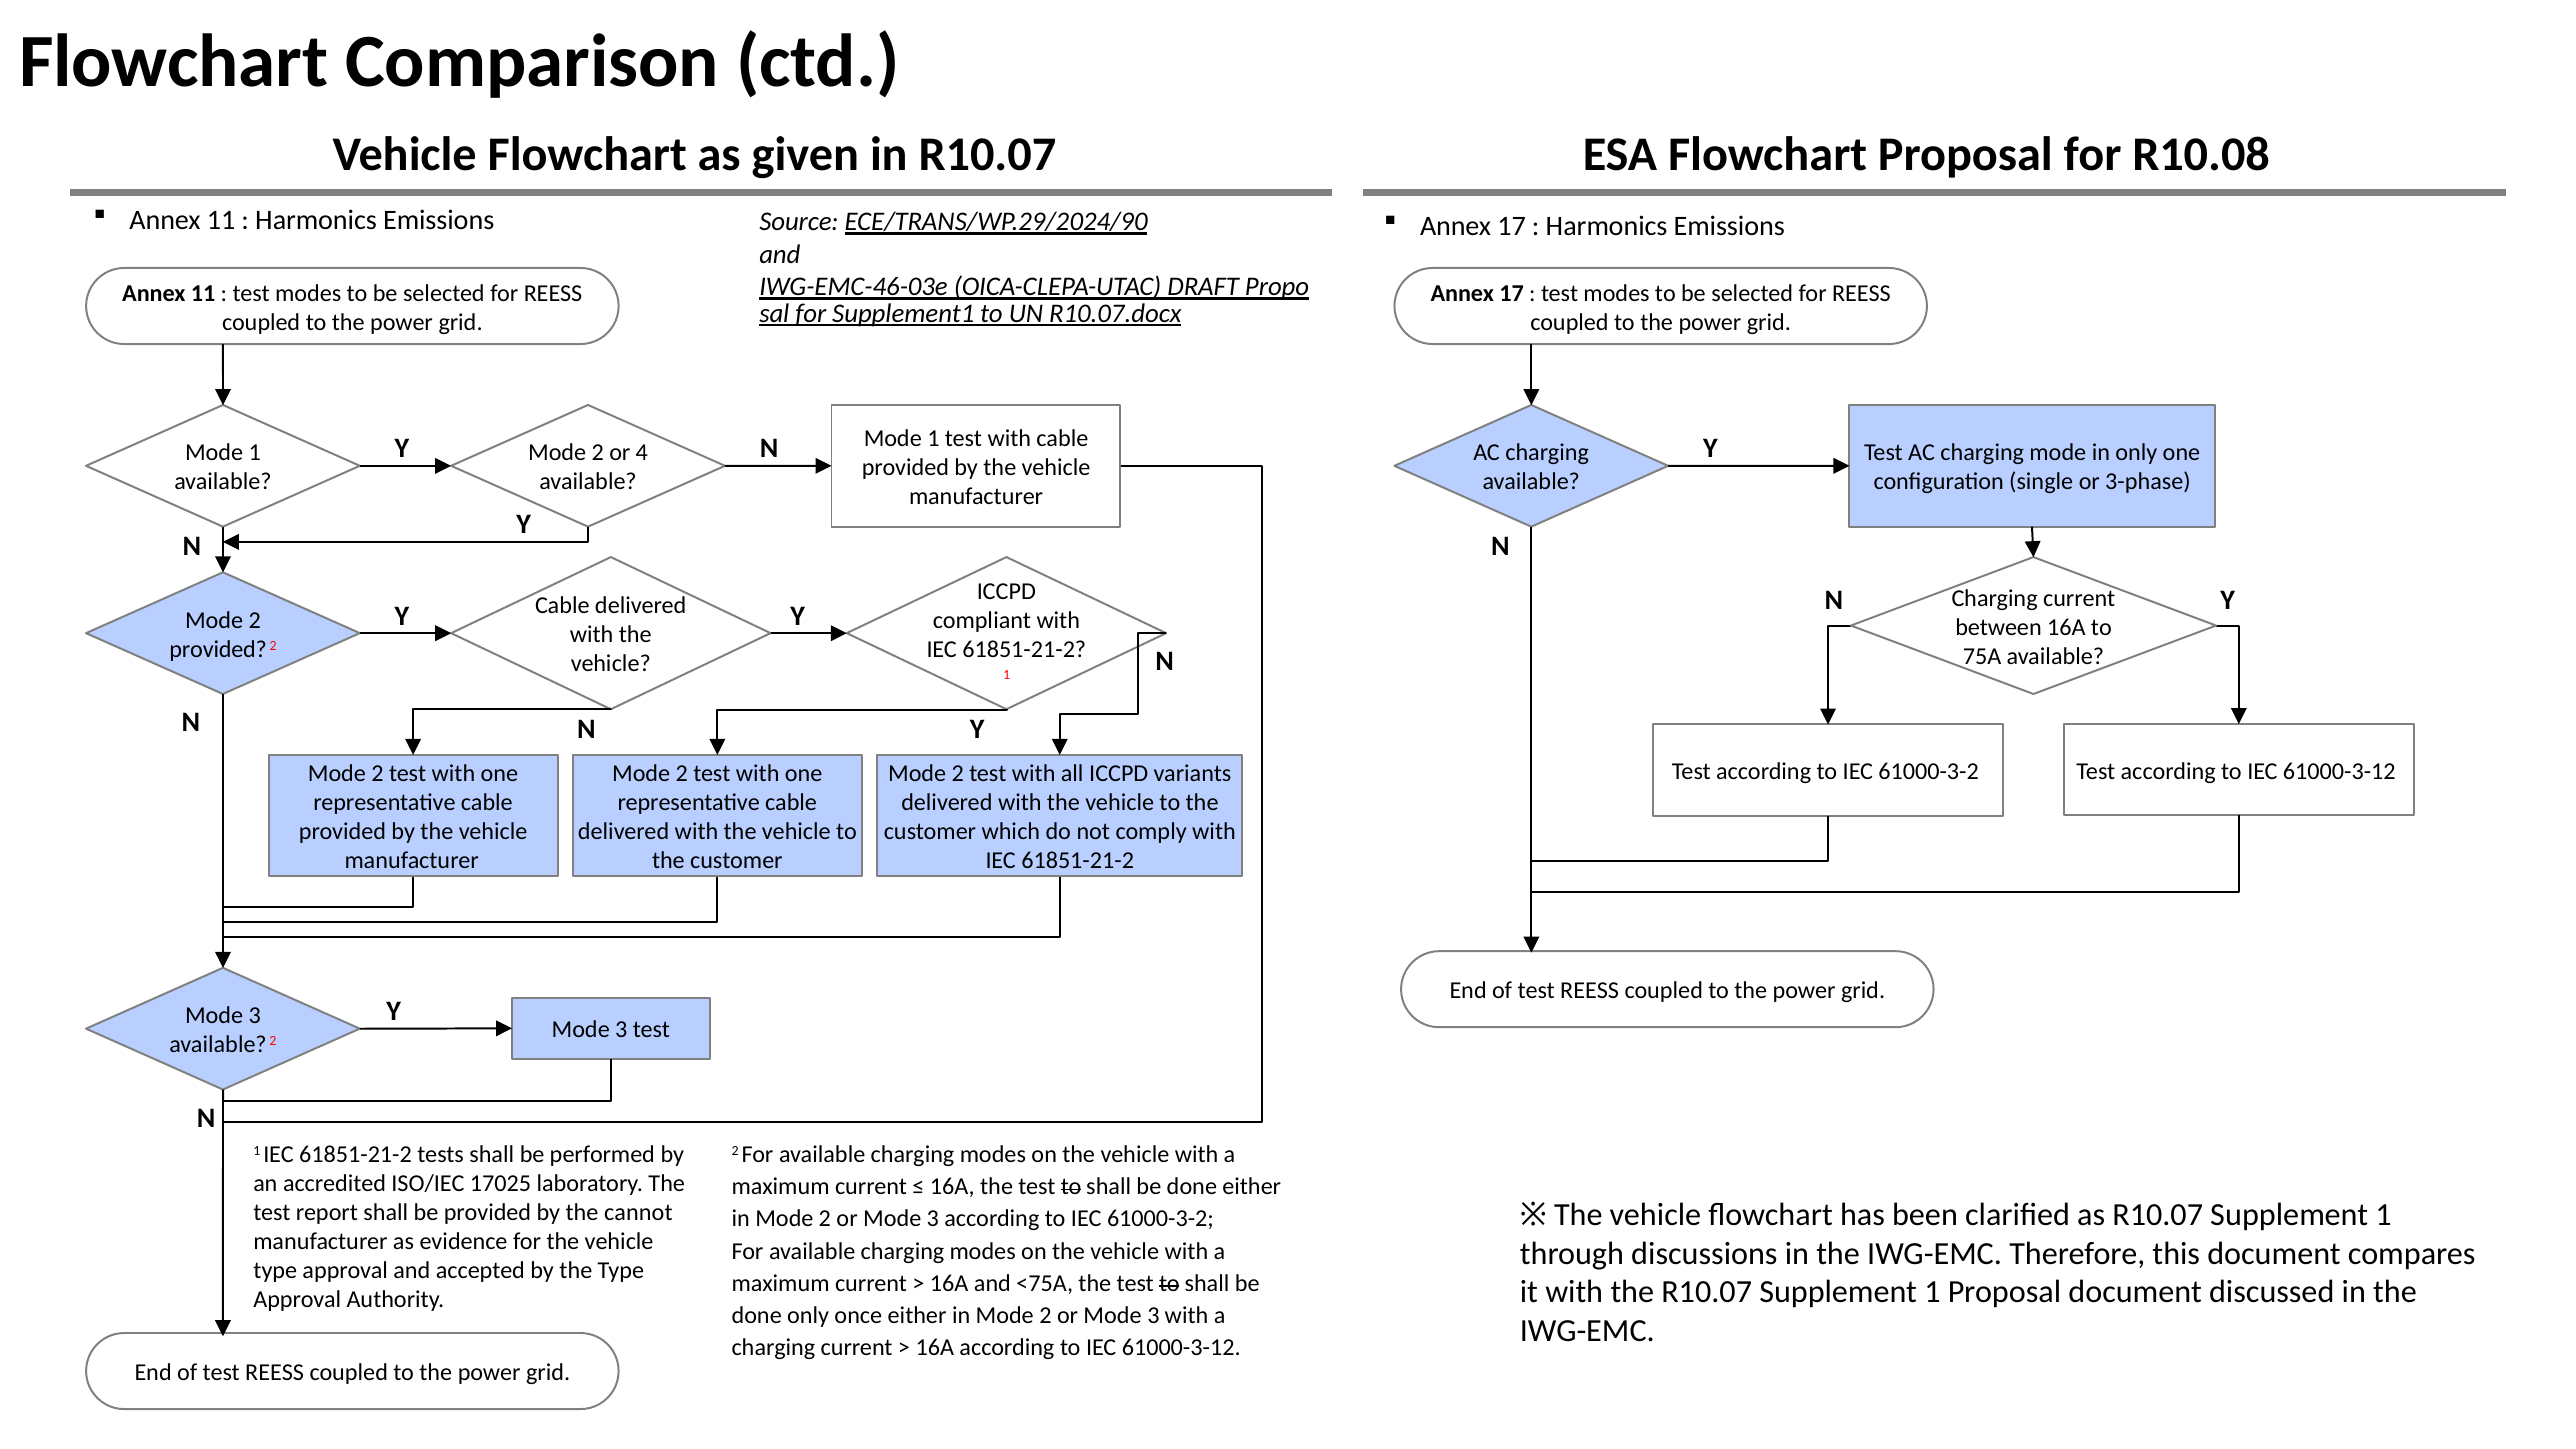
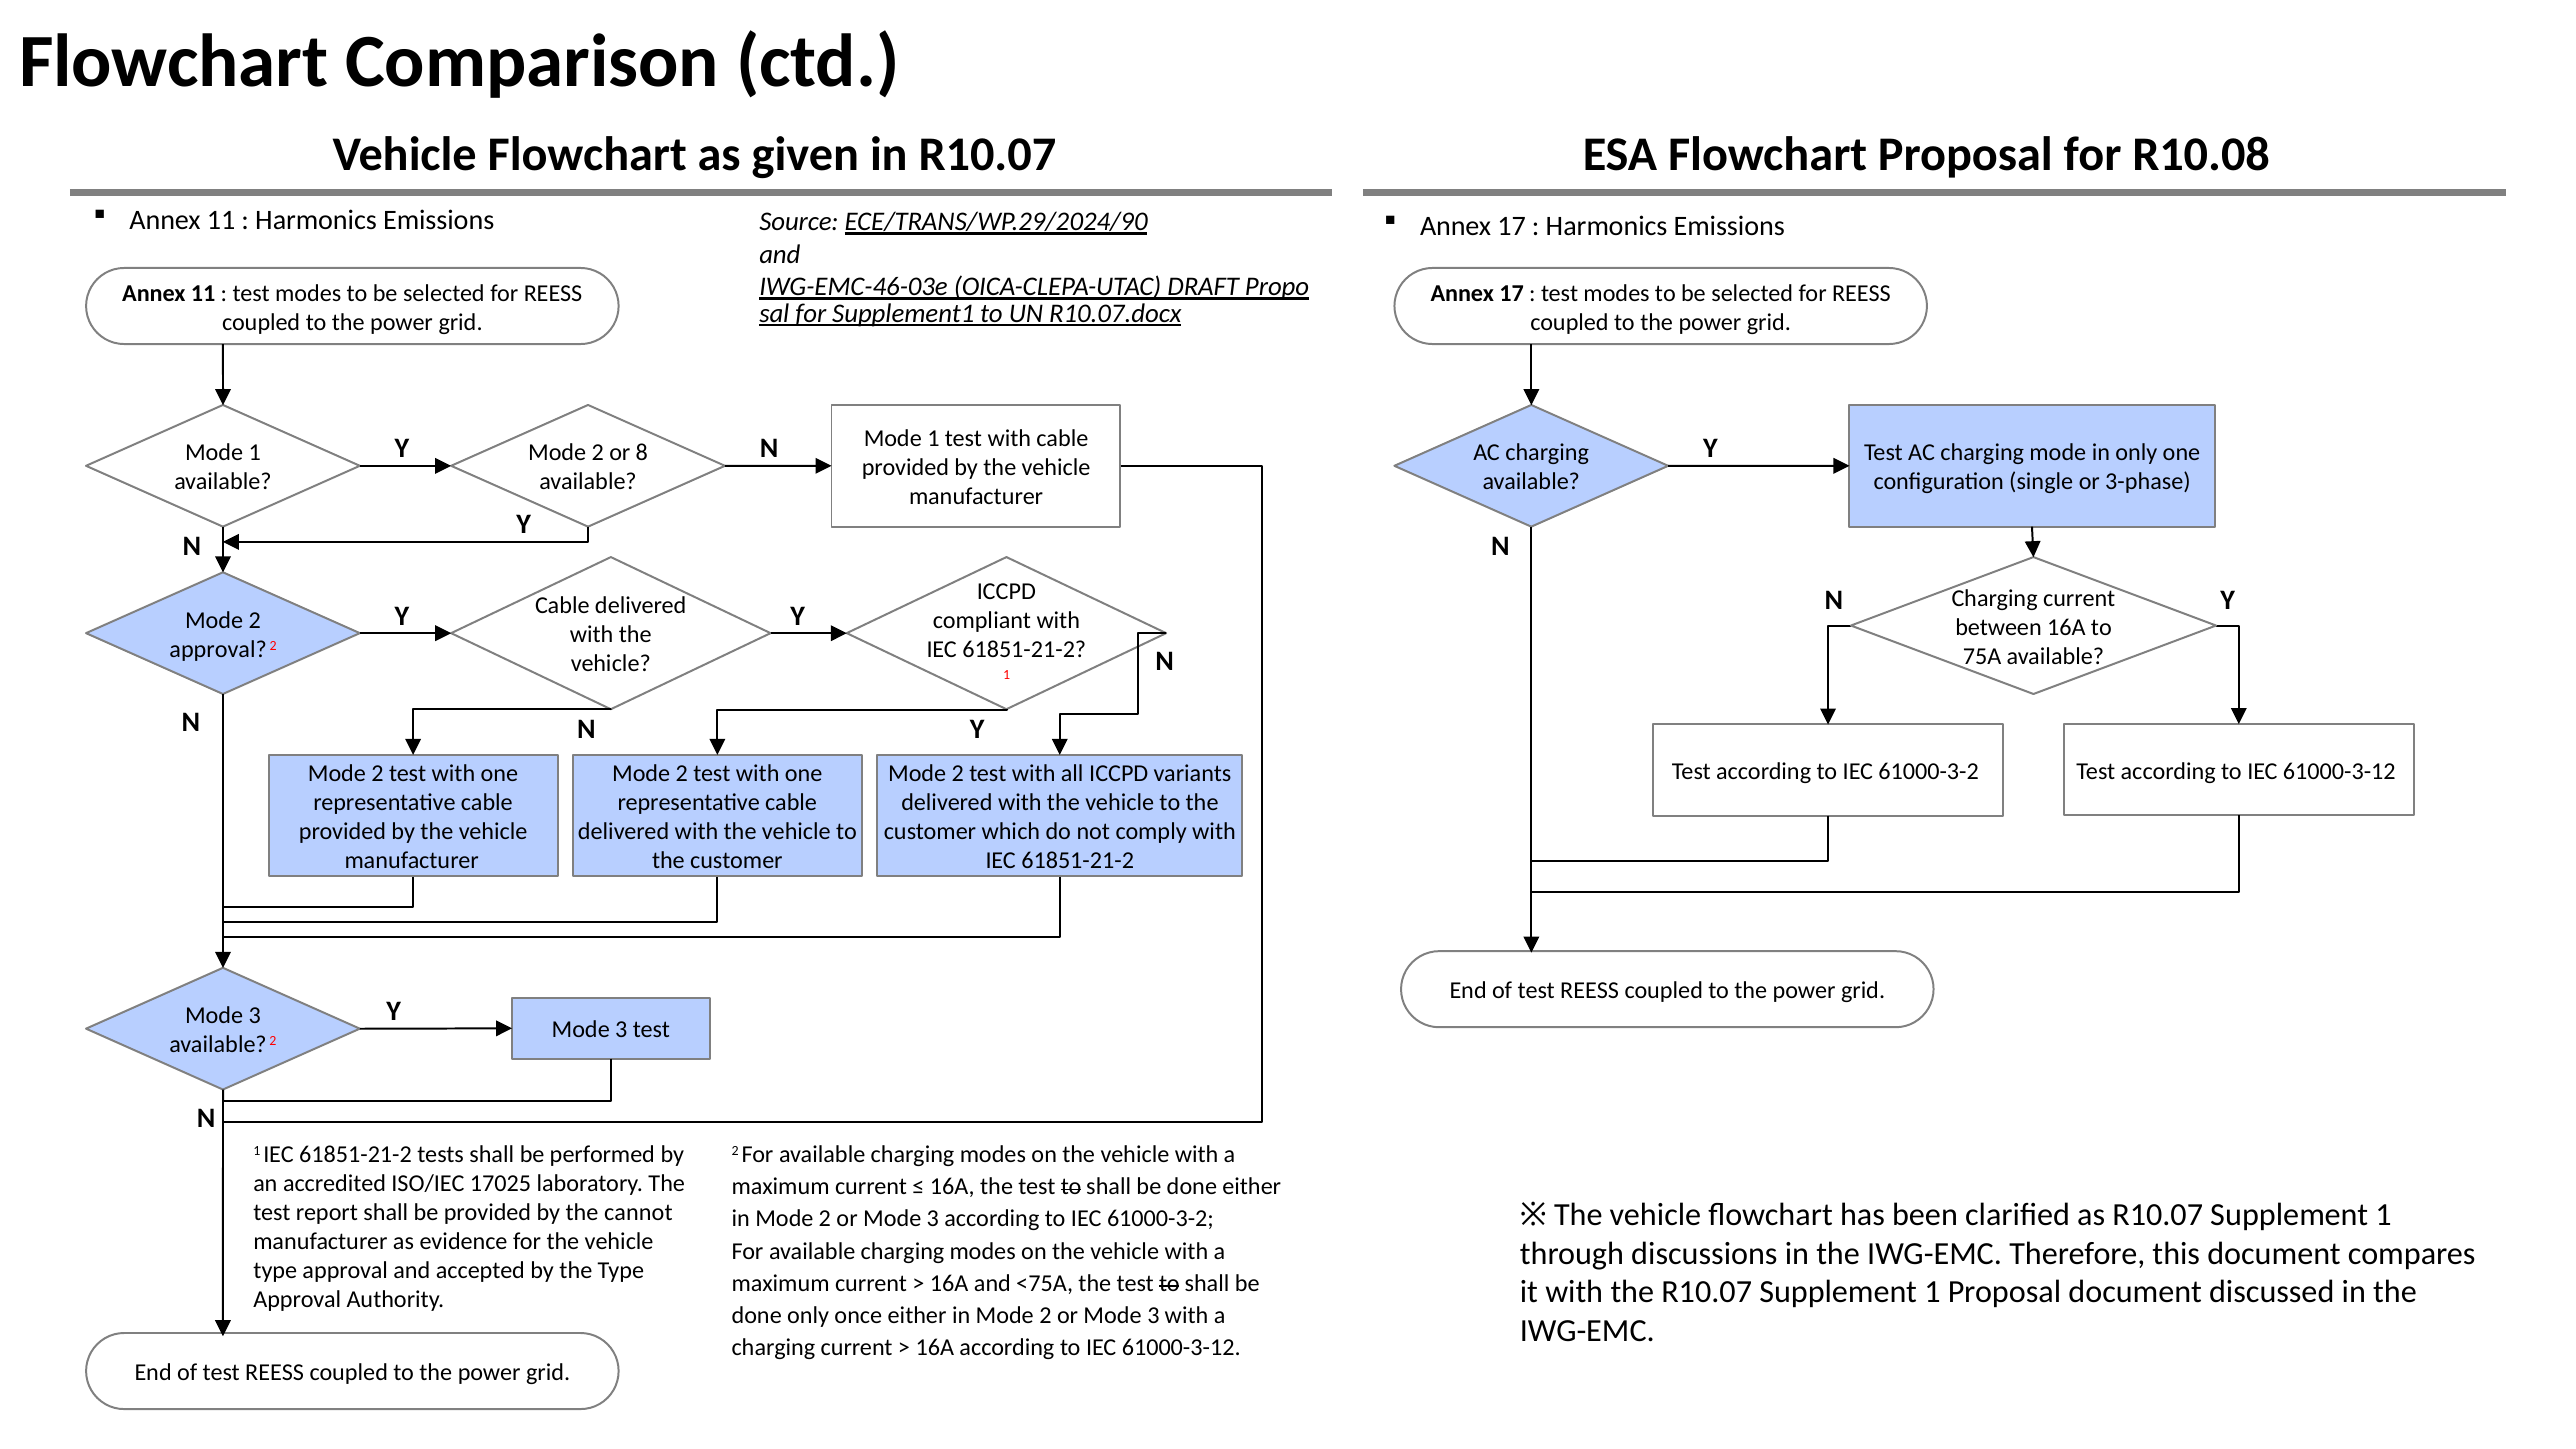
4: 4 -> 8 (642, 453)
provided: provided -> approval (218, 649)
